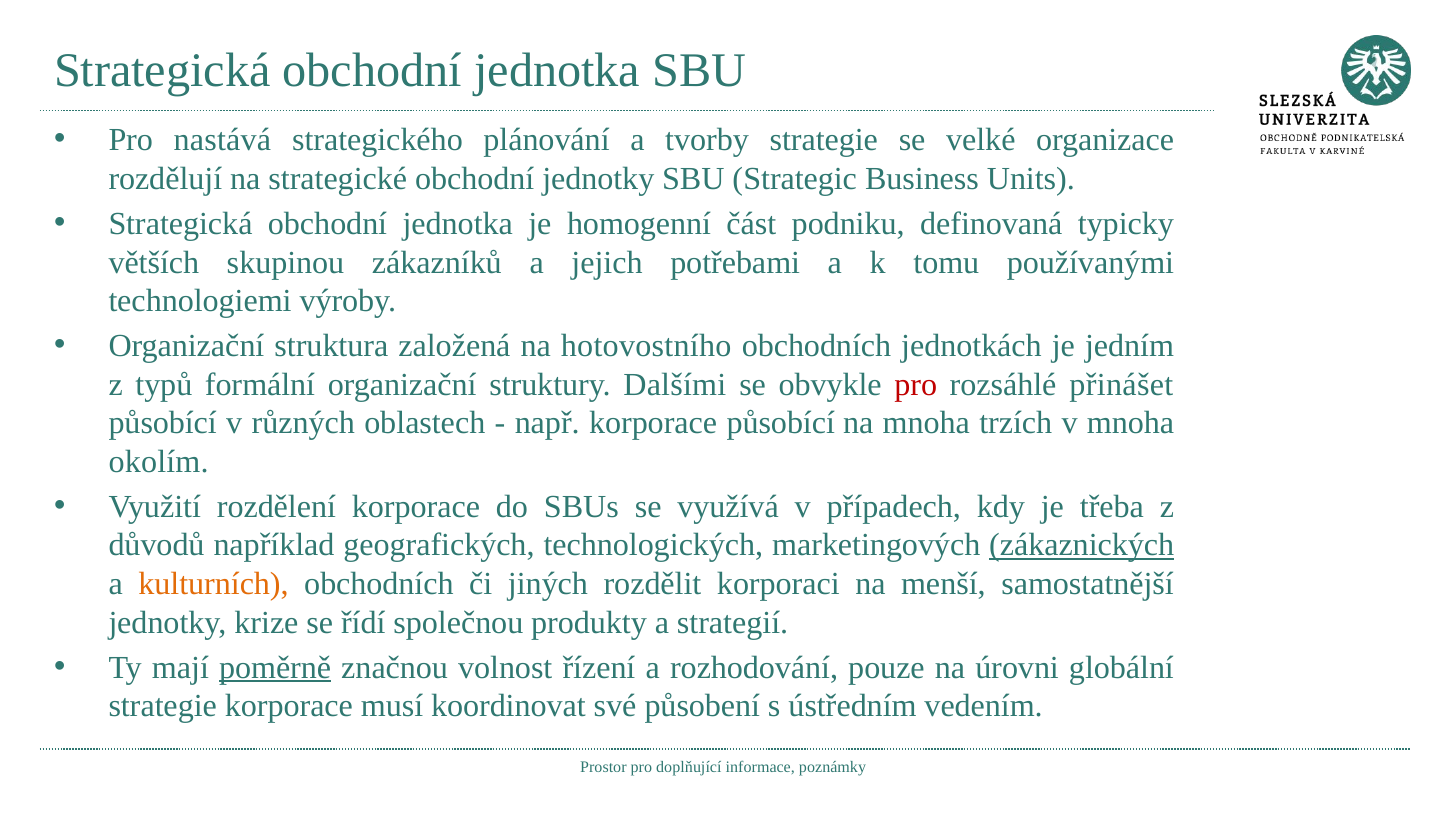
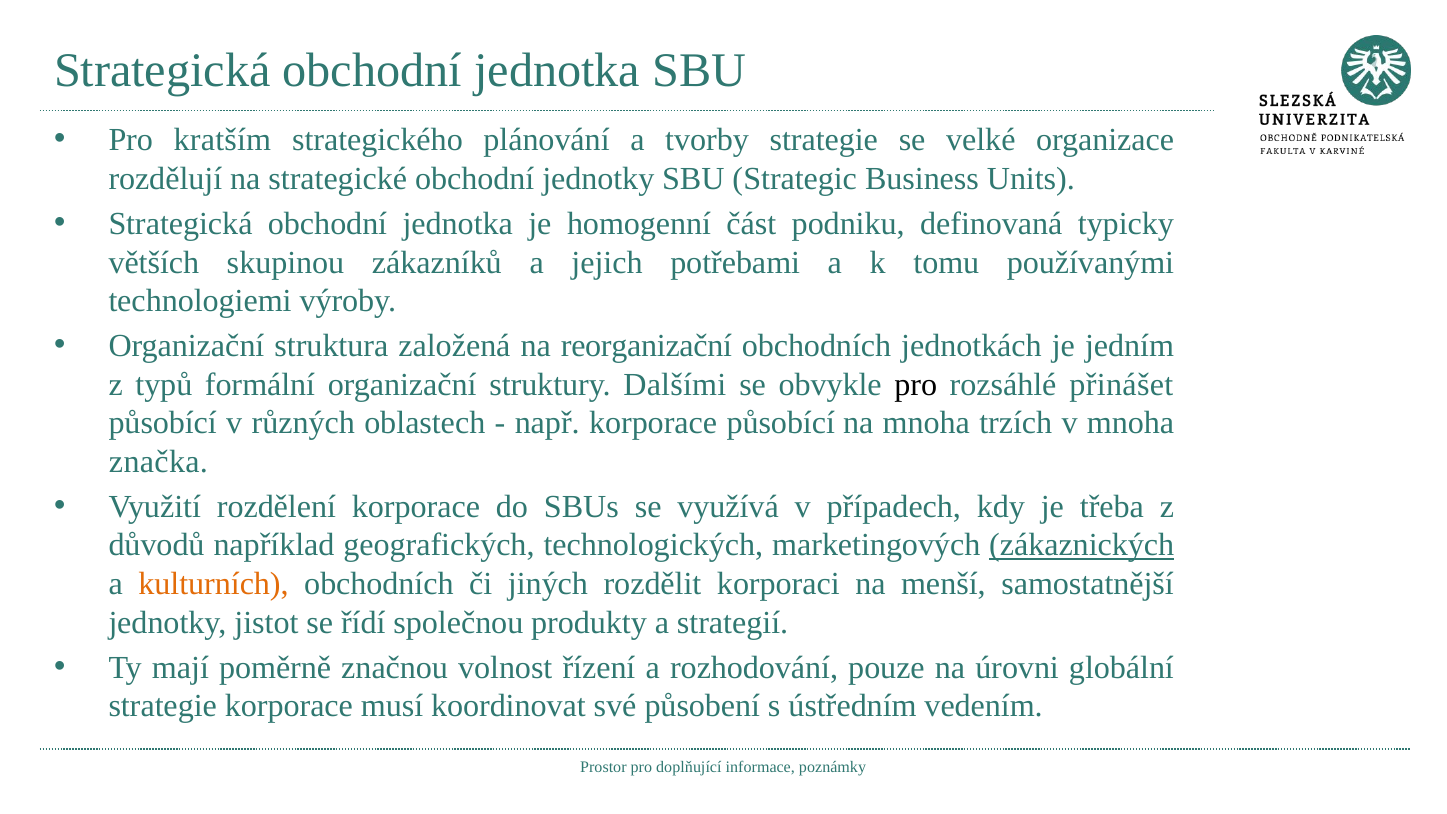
nastává: nastává -> kratším (222, 140)
hotovostního: hotovostního -> reorganizační (646, 346)
pro colour: red -> black (916, 385)
okolím: okolím -> značka (159, 462)
krize: krize -> jistot (266, 622)
poměrně underline: present -> none (275, 667)
